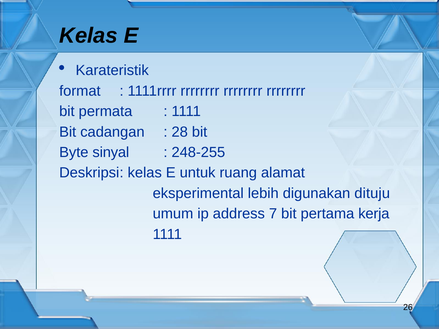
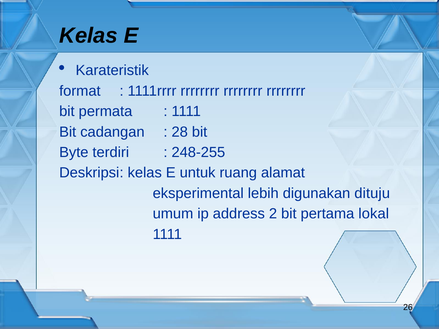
sinyal: sinyal -> terdiri (111, 152)
7: 7 -> 2 (273, 214)
kerja: kerja -> lokal (374, 214)
